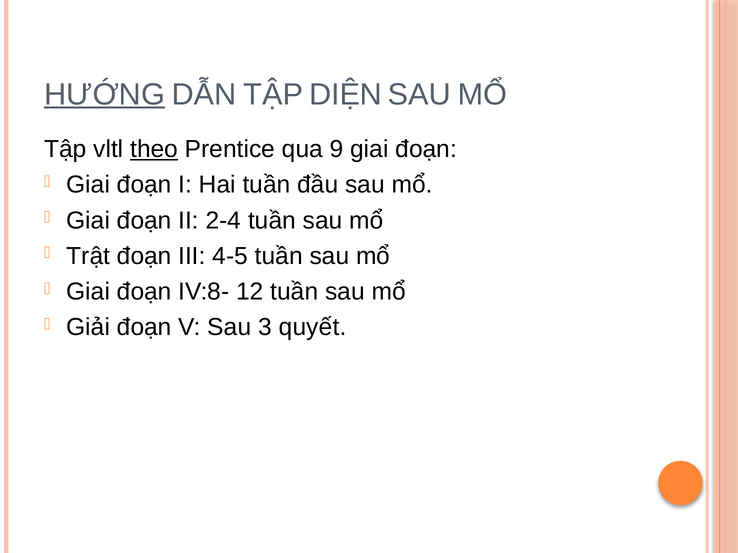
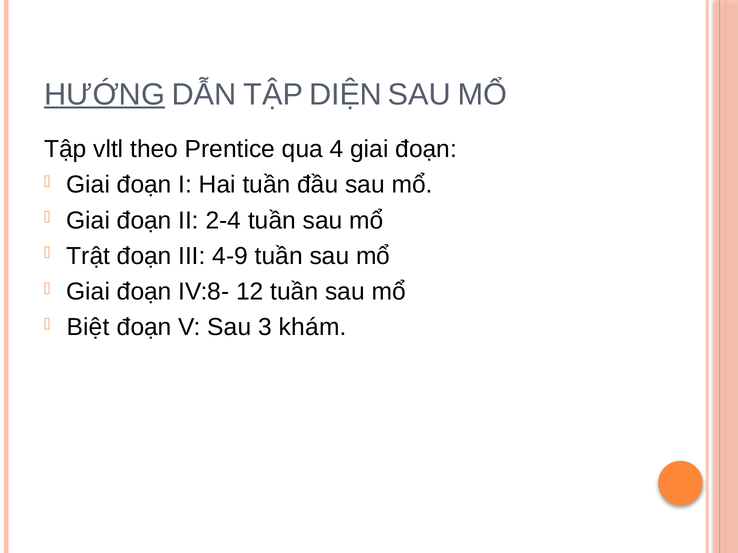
theo underline: present -> none (154, 149)
9: 9 -> 4 (337, 149)
4-5: 4-5 -> 4-9 (230, 256)
Giải: Giải -> Biệt (88, 328)
quyết: quyết -> khám (313, 328)
